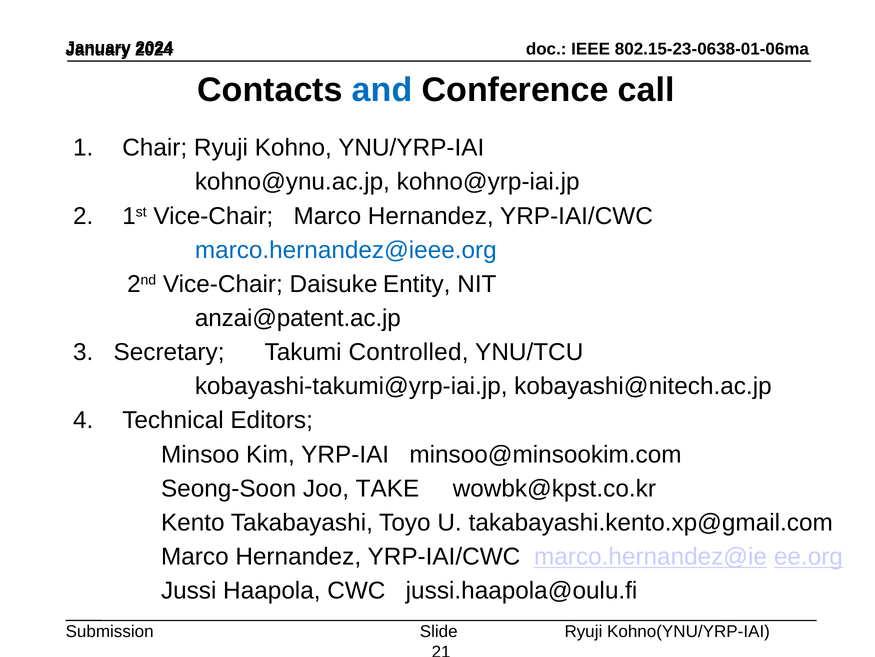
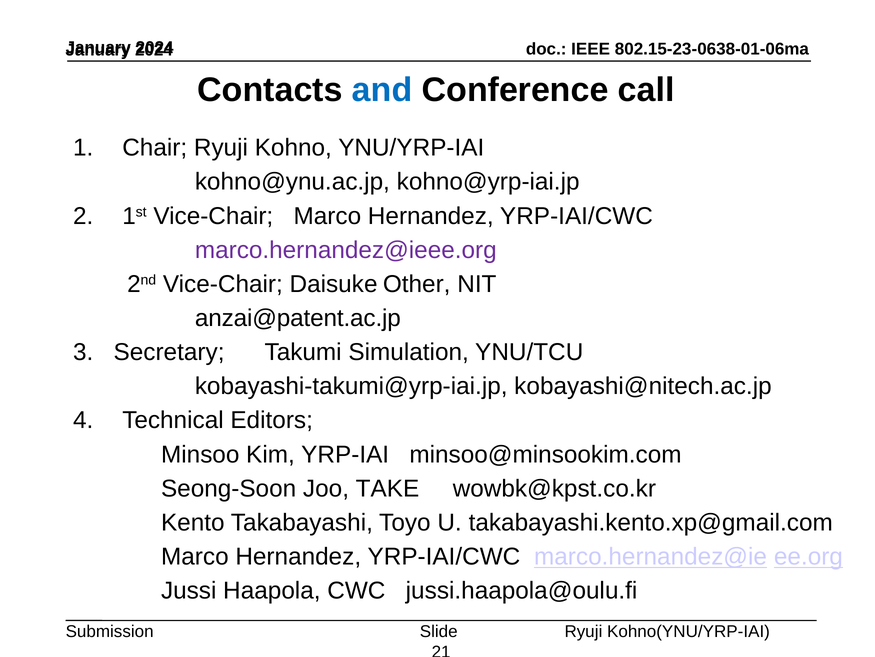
marco.hernandez@ieee.org colour: blue -> purple (346, 250)
Entity: Entity -> Other (417, 284)
Controlled: Controlled -> Simulation (409, 352)
